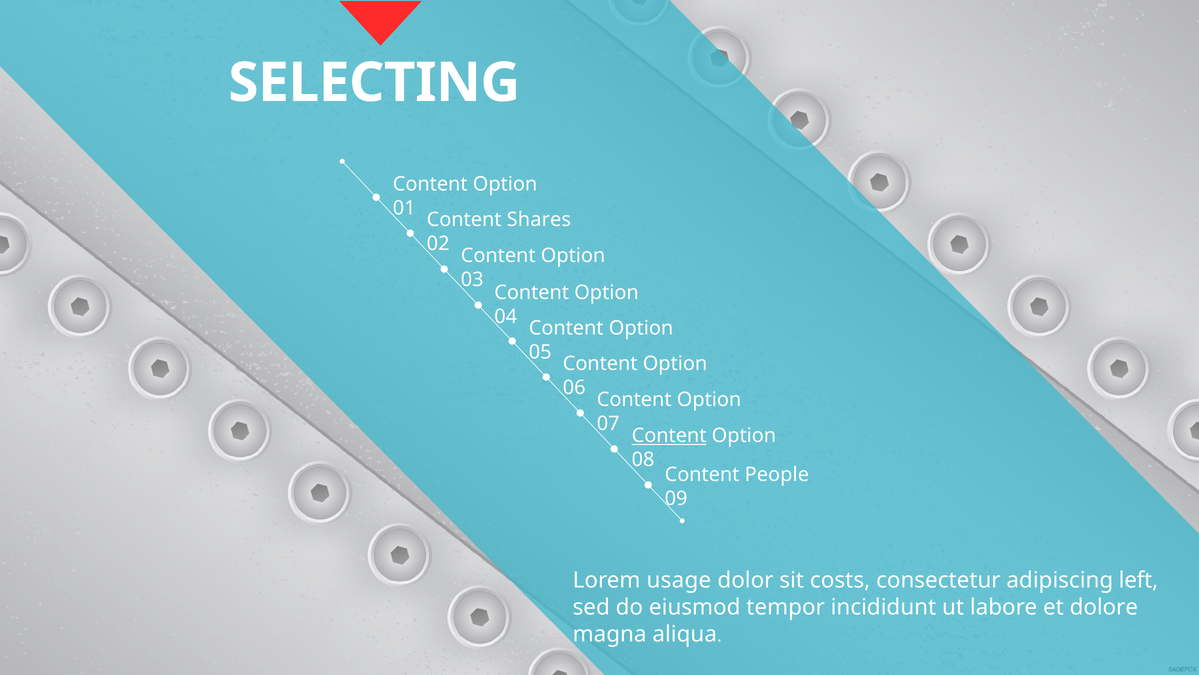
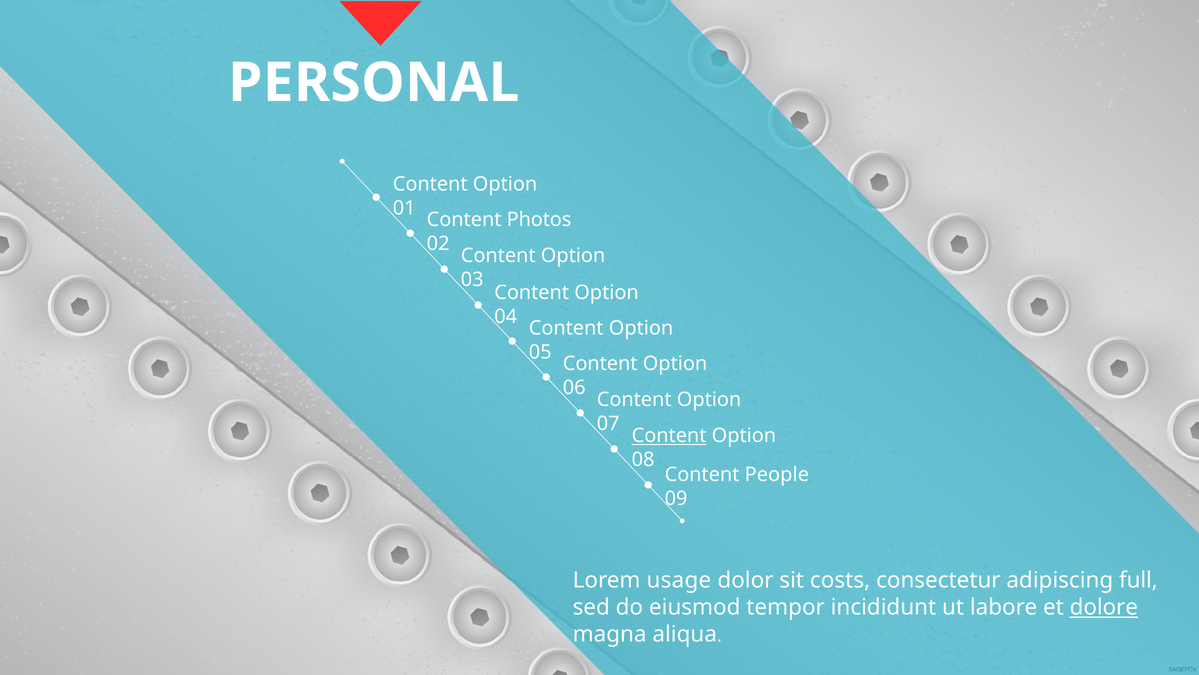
SELECTING: SELECTING -> PERSONAL (374, 83)
Shares: Shares -> Photos (539, 220)
left: left -> full (1138, 580)
dolore underline: none -> present (1104, 607)
